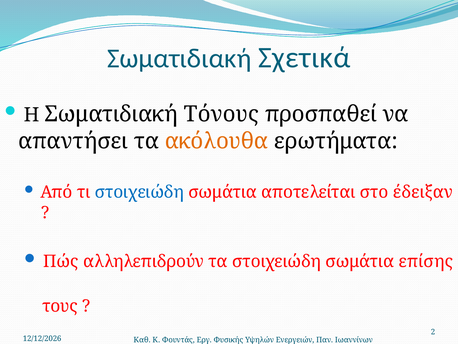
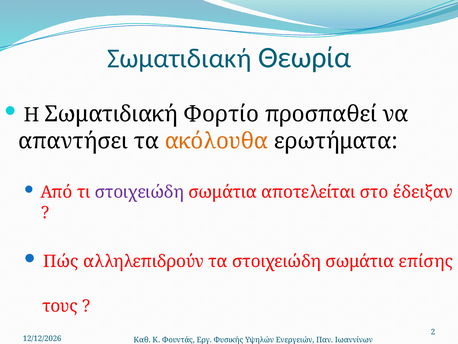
Σχετικά: Σχετικά -> Θεωρία (305, 58)
Τόνους: Τόνους -> Φορτίο (221, 114)
στοιχειώδη colour: blue -> purple (139, 192)
